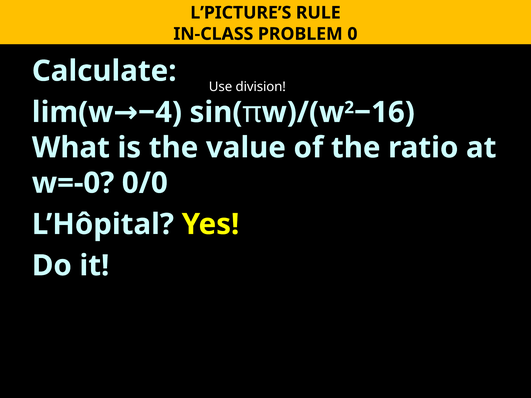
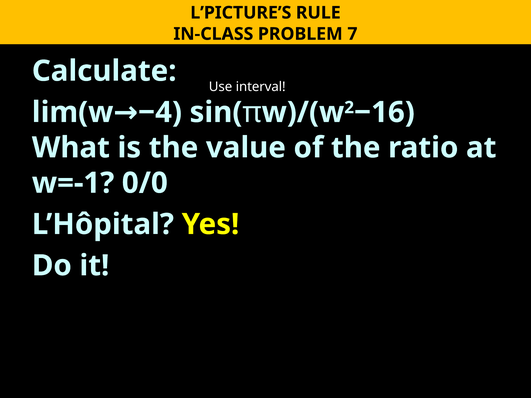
0: 0 -> 7 (352, 34)
division: division -> interval (261, 87)
w=-0: w=-0 -> w=-1 (73, 183)
